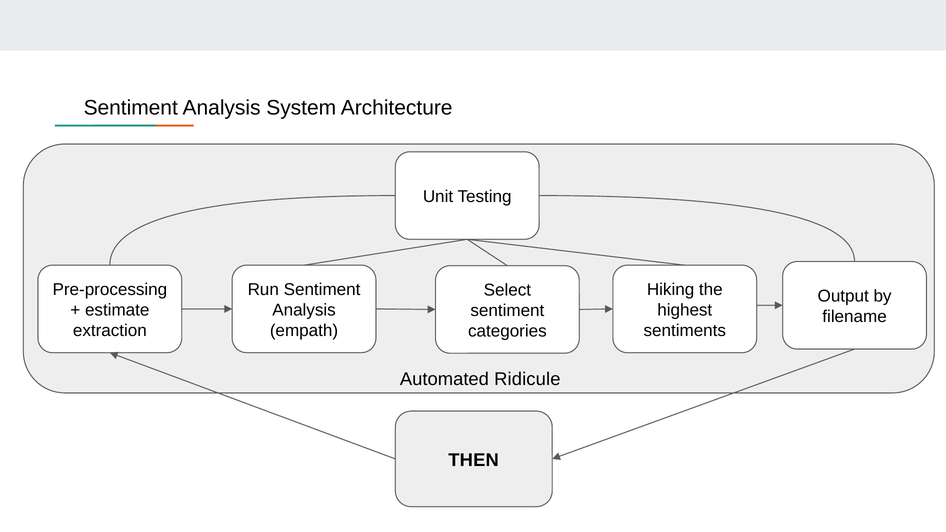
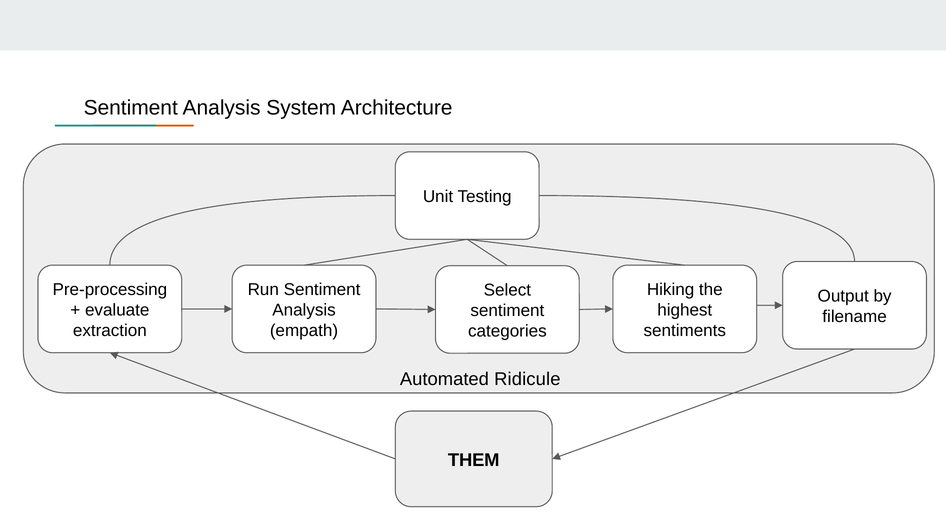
estimate: estimate -> evaluate (117, 310)
THEN: THEN -> THEM (474, 460)
